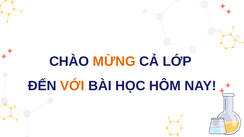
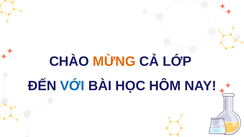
VỚI colour: orange -> blue (72, 86)
